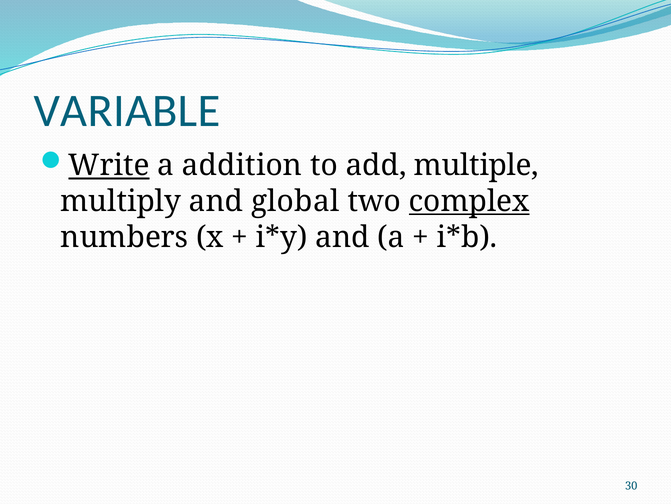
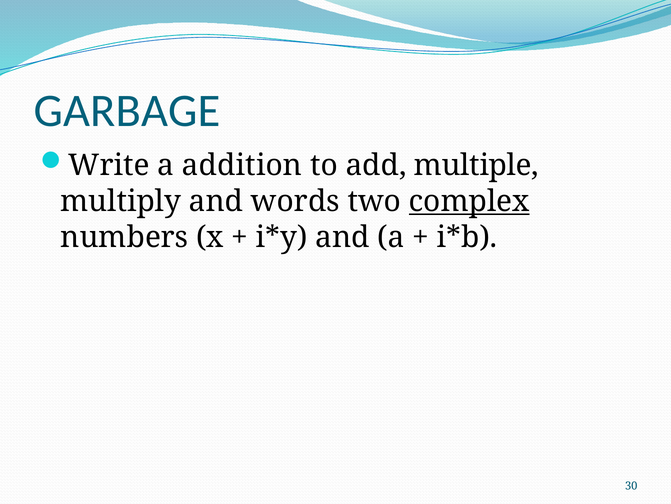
VARIABLE: VARIABLE -> GARBAGE (127, 111)
Write underline: present -> none (109, 165)
global: global -> words (295, 201)
